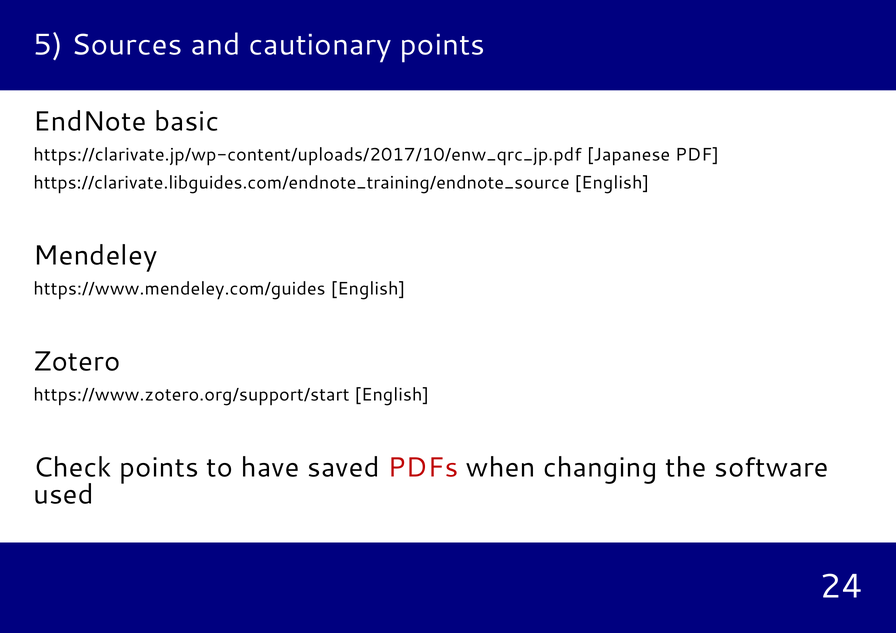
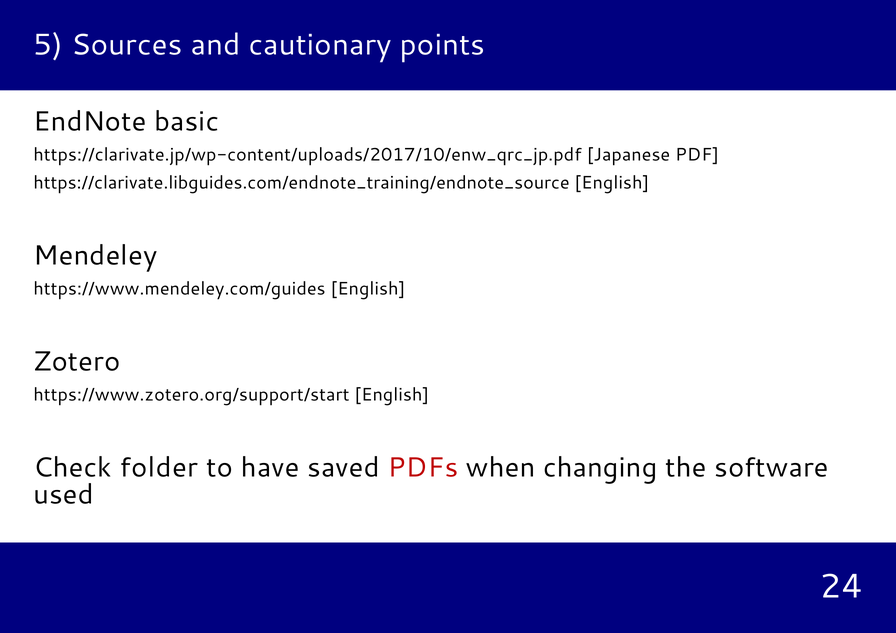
Check points: points -> folder (159, 468)
